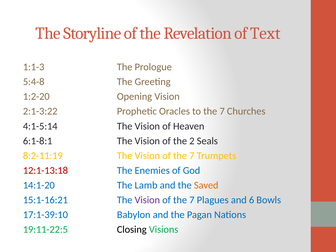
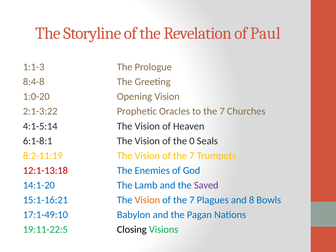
Text: Text -> Paul (265, 33)
5:4-8: 5:4-8 -> 8:4-8 (34, 82)
1:2-20: 1:2-20 -> 1:0-20 (36, 97)
2: 2 -> 0 (192, 141)
Saved colour: orange -> purple (206, 185)
Vision colour: purple -> orange (147, 200)
6: 6 -> 8 (252, 200)
17:1-39:10: 17:1-39:10 -> 17:1-49:10 (45, 215)
